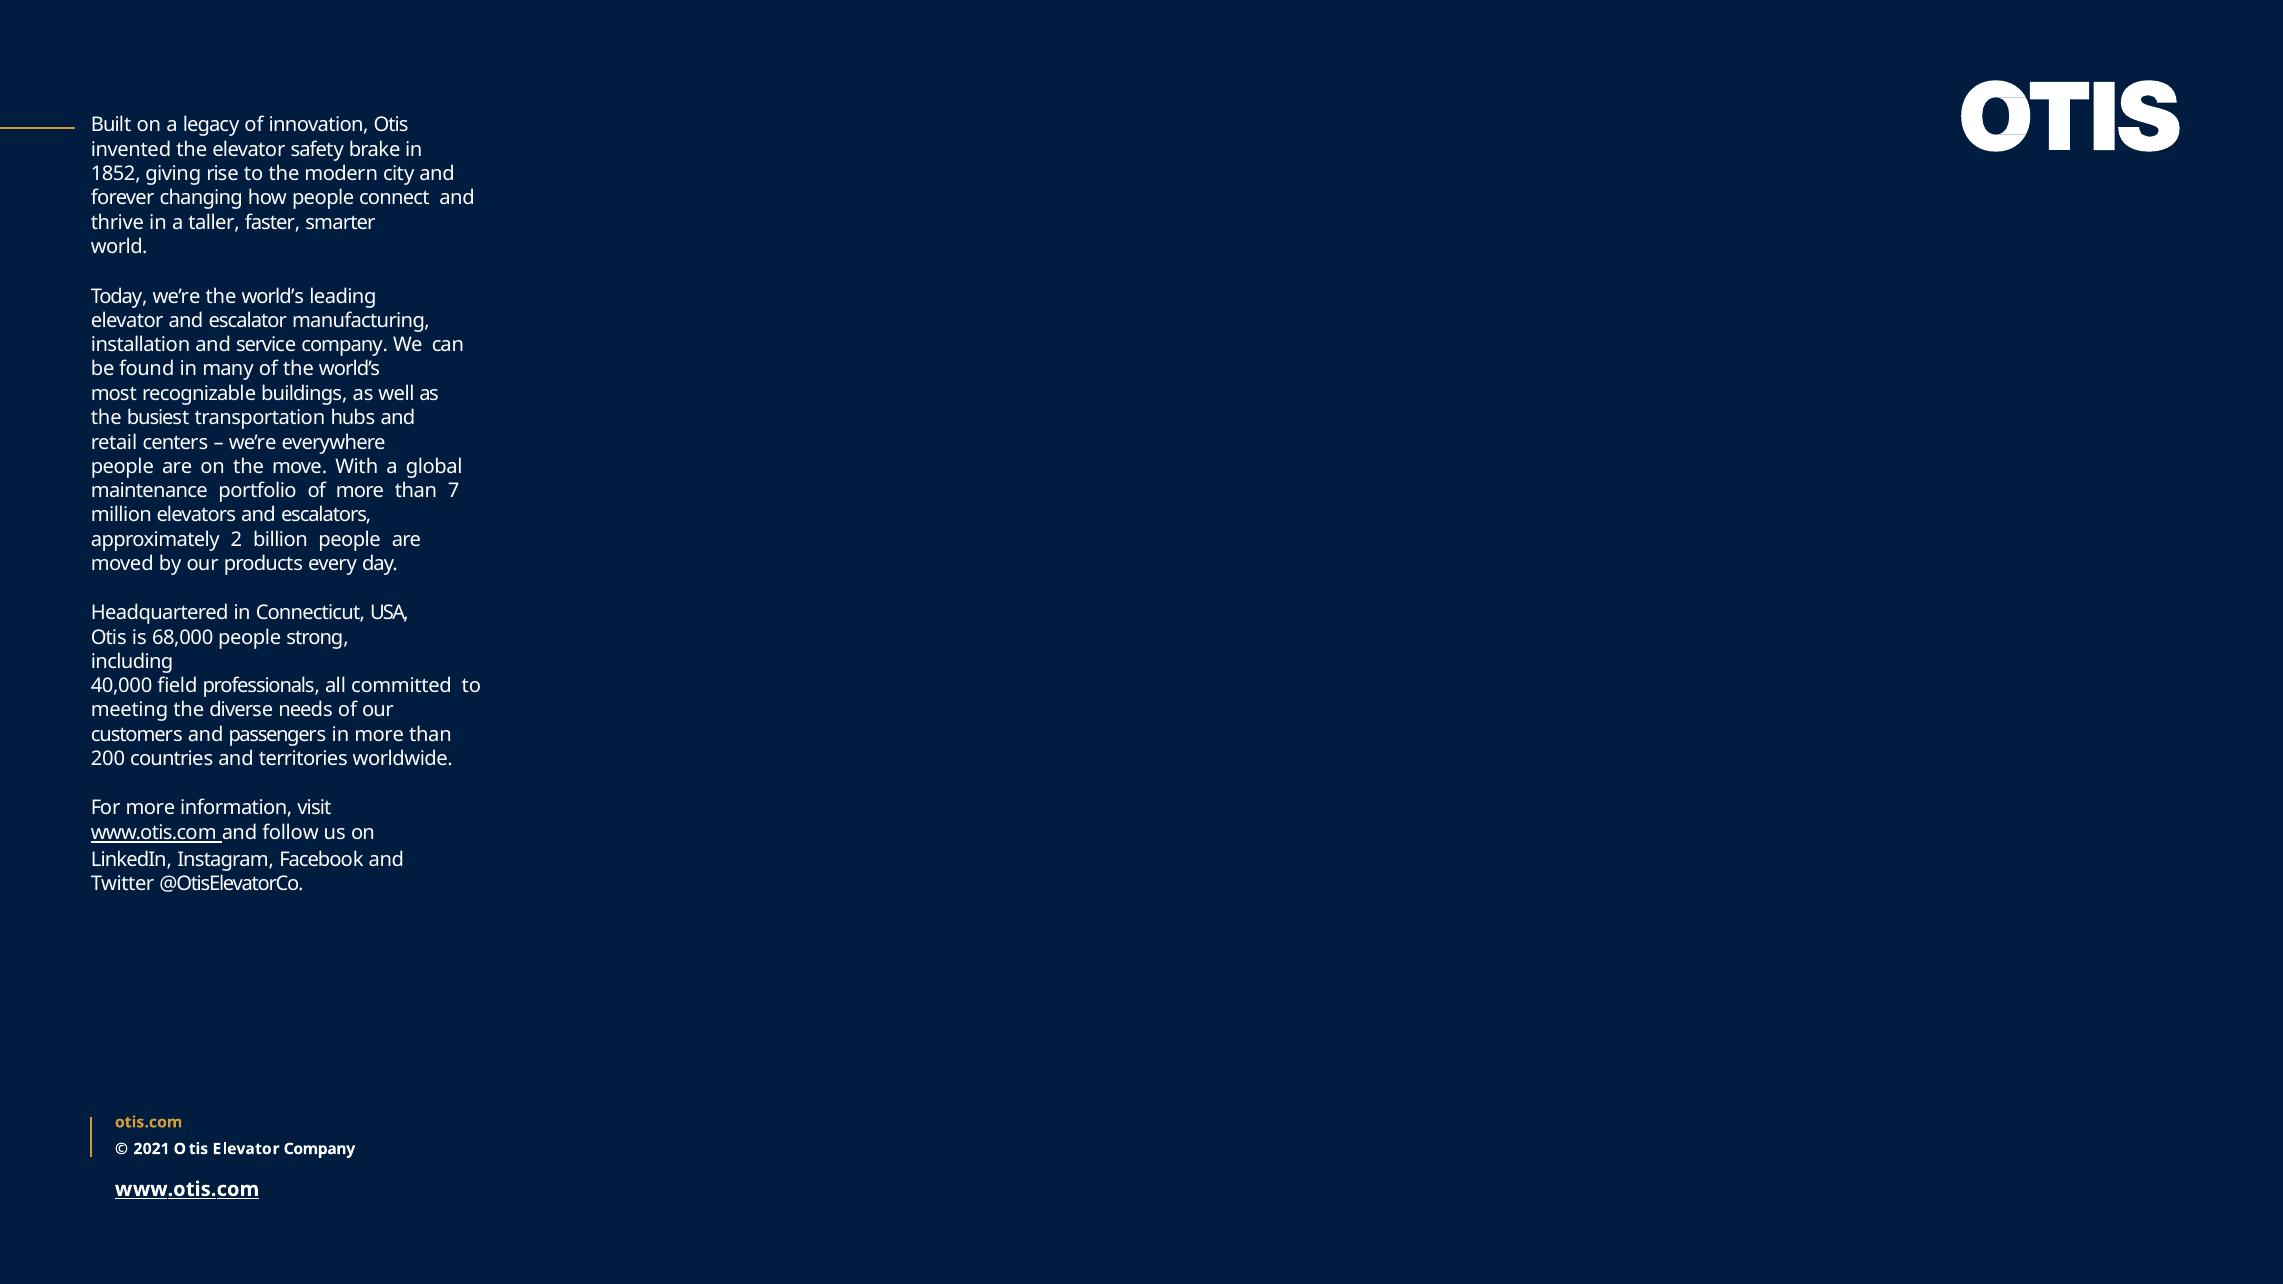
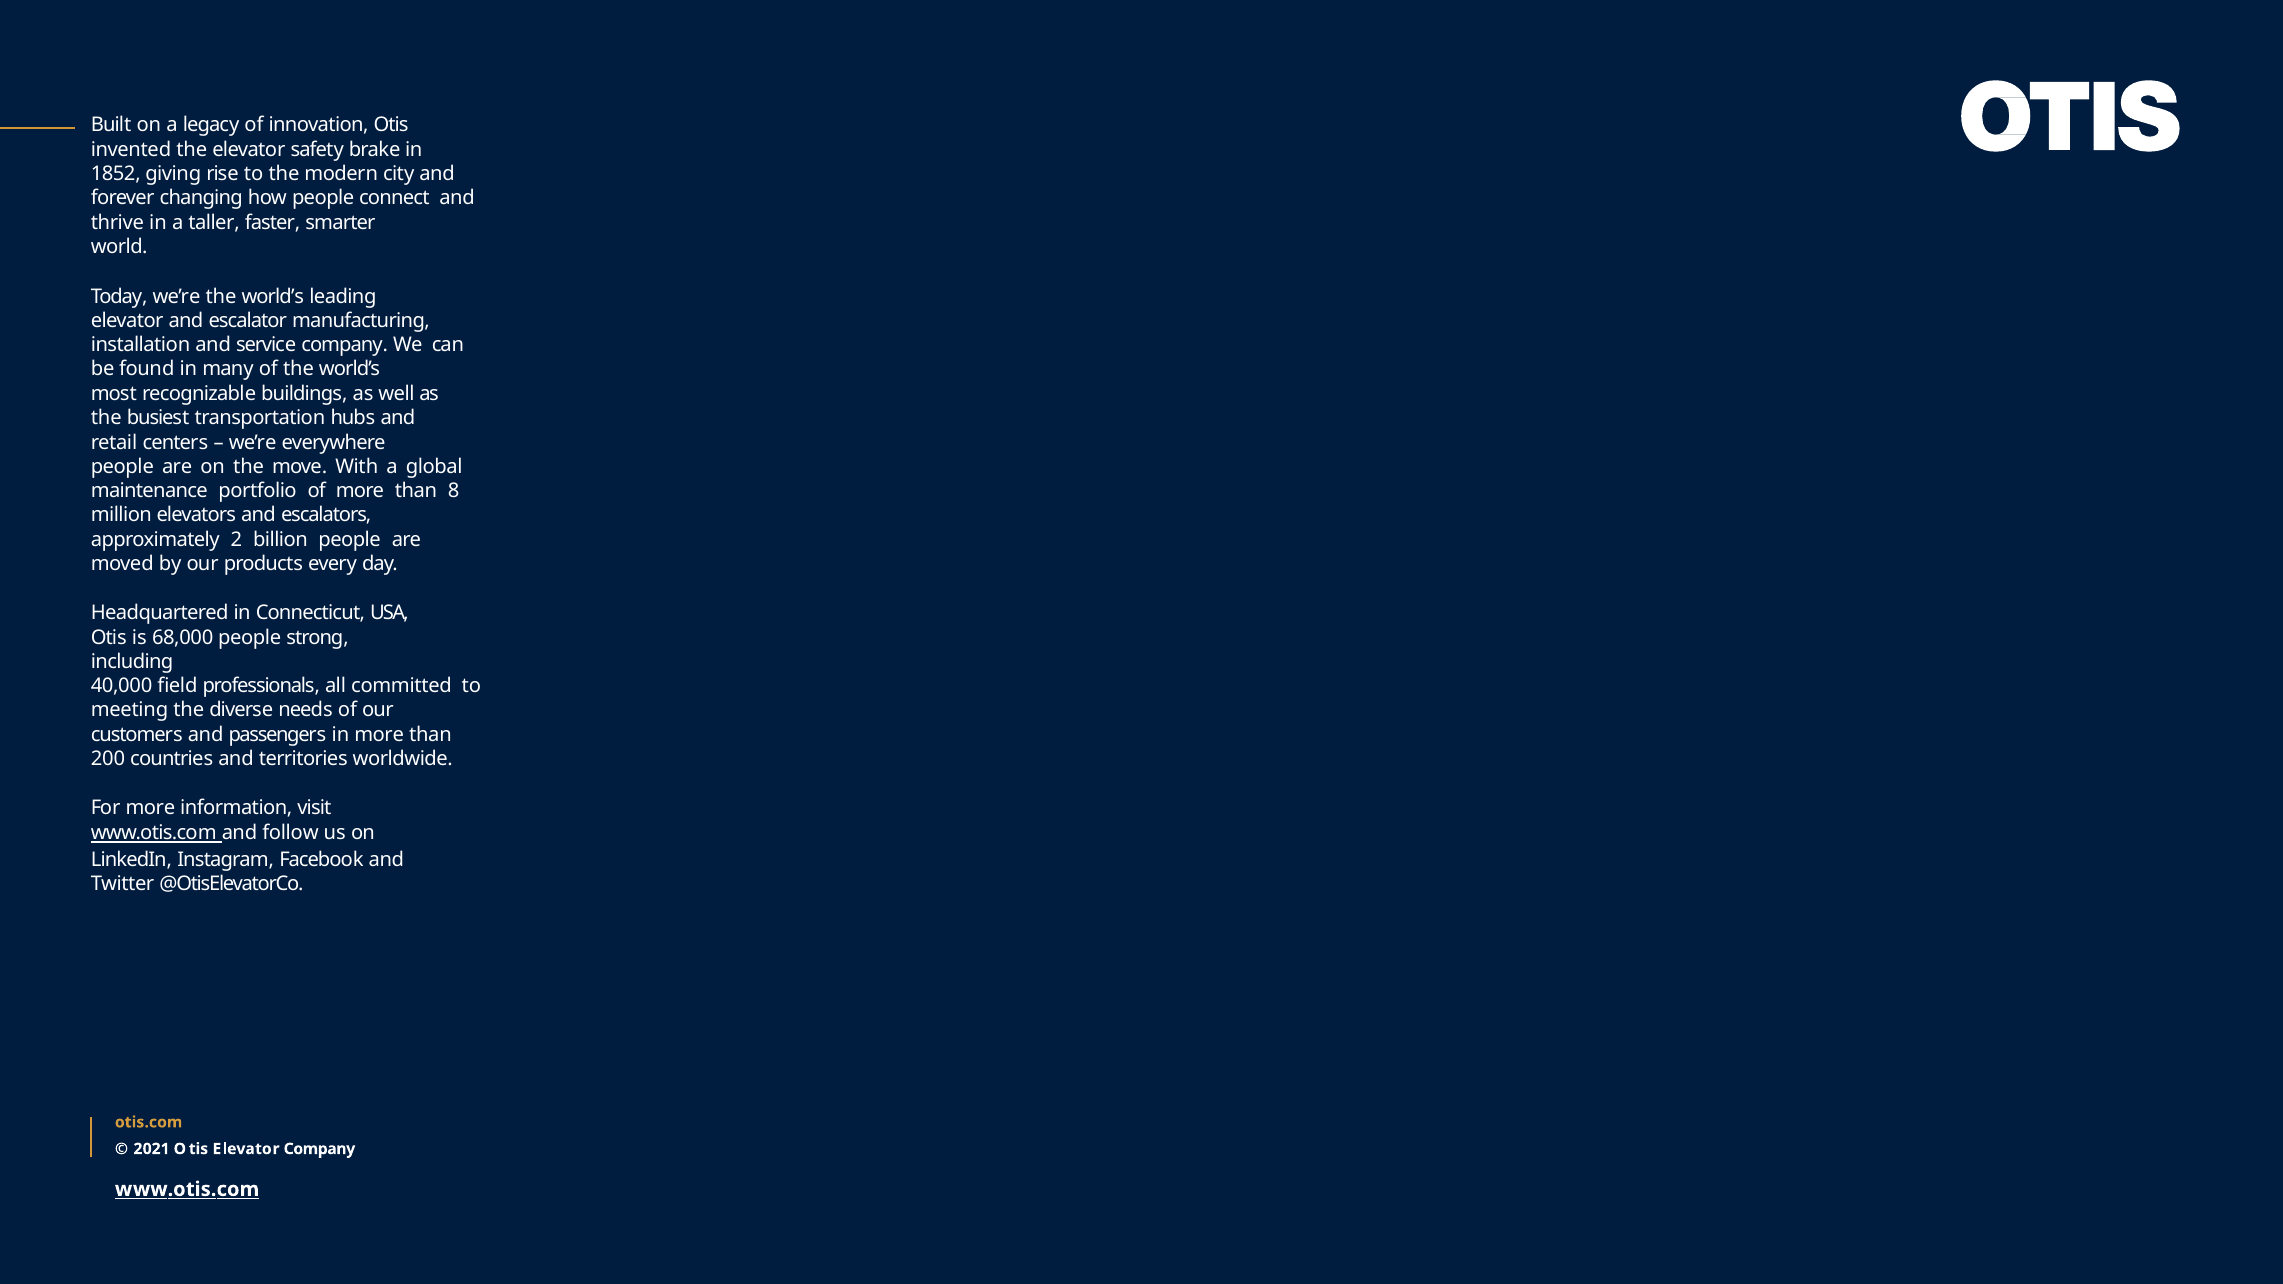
7: 7 -> 8 (454, 491)
